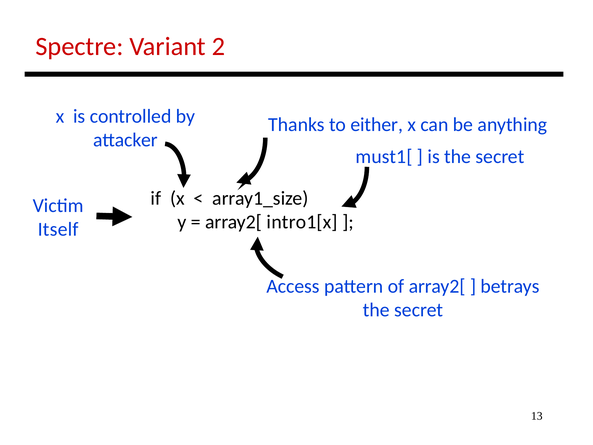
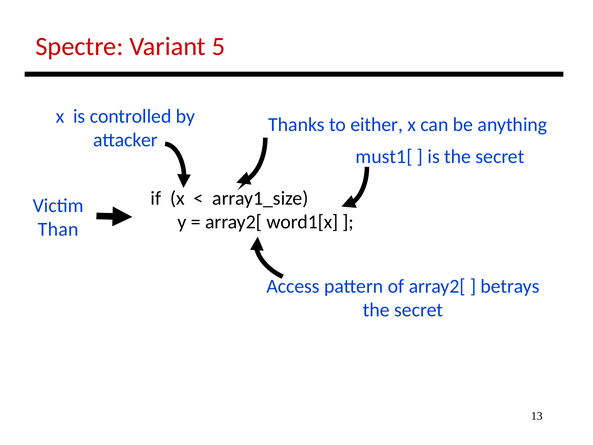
2: 2 -> 5 (218, 46)
intro1[x: intro1[x -> word1[x (302, 222)
Itself: Itself -> Than (58, 229)
